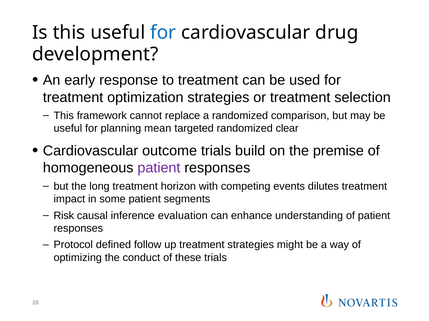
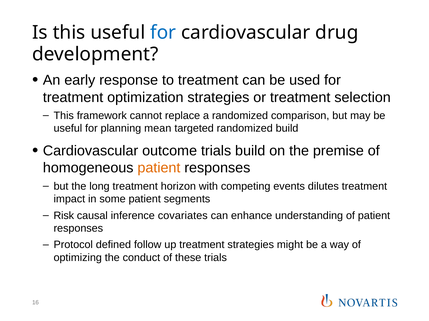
randomized clear: clear -> build (287, 129)
patient colour: purple -> orange (159, 168)
evaluation: evaluation -> covariates (183, 216)
